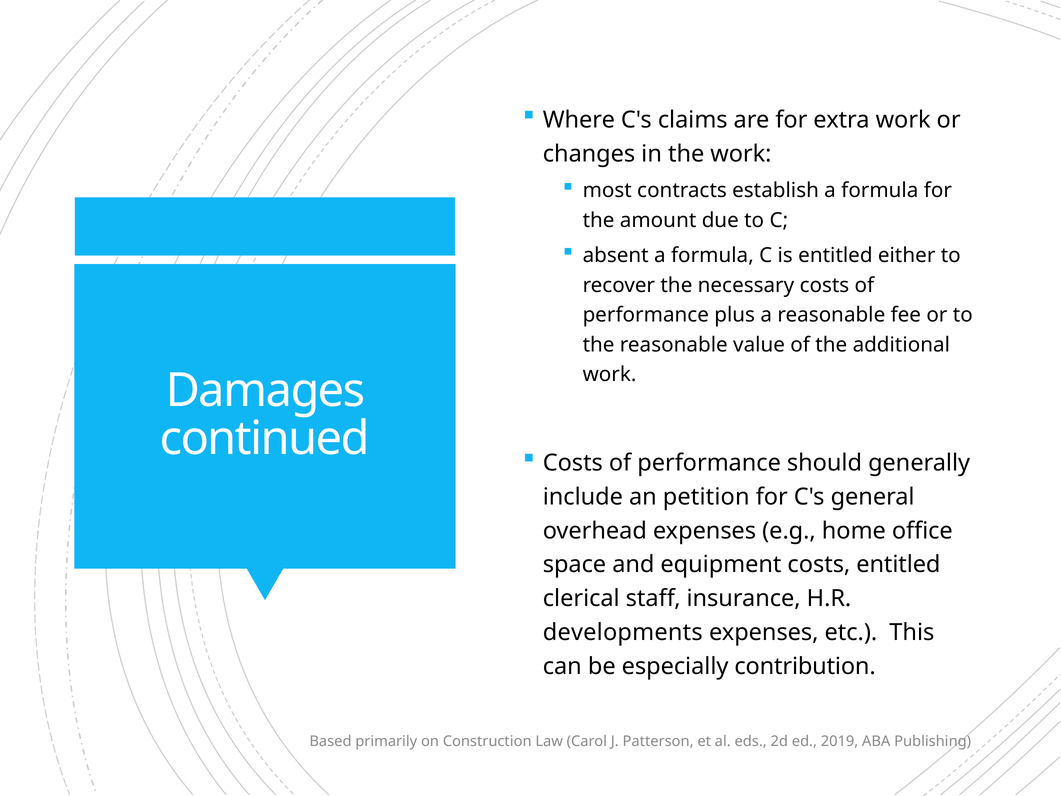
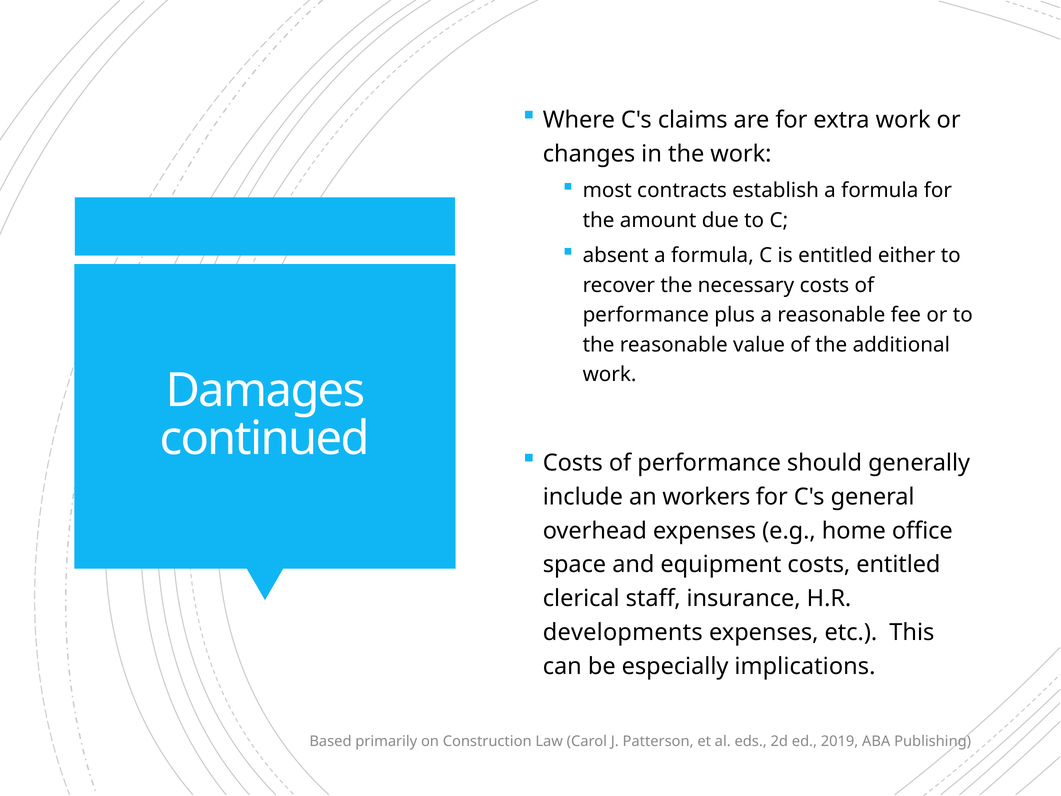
petition: petition -> workers (706, 497)
contribution: contribution -> implications (805, 666)
